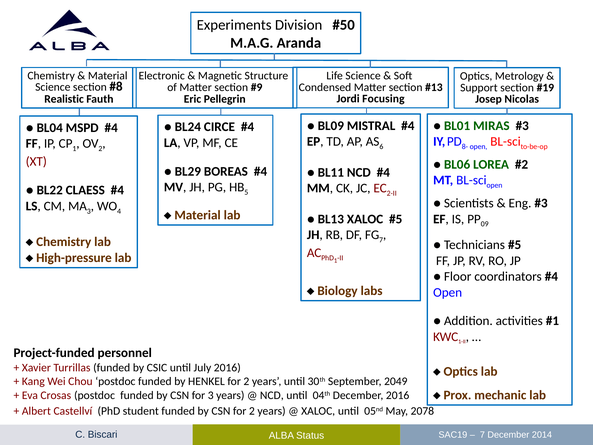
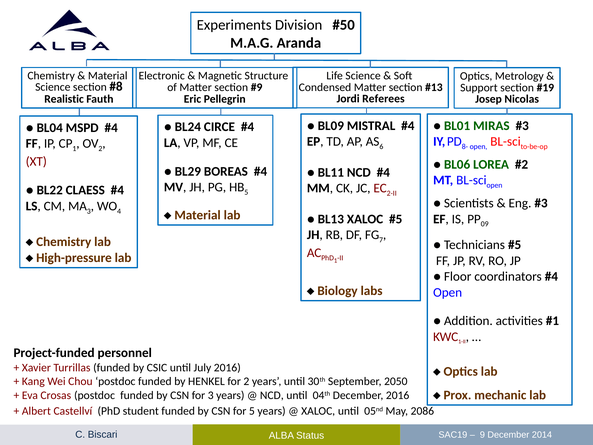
Focusing: Focusing -> Referees (383, 99)
2049: 2049 -> 2050 (396, 381)
CSN for 2: 2 -> 5 (252, 411)
2078: 2078 -> 2086 (422, 411)
7: 7 -> 9 (482, 435)
